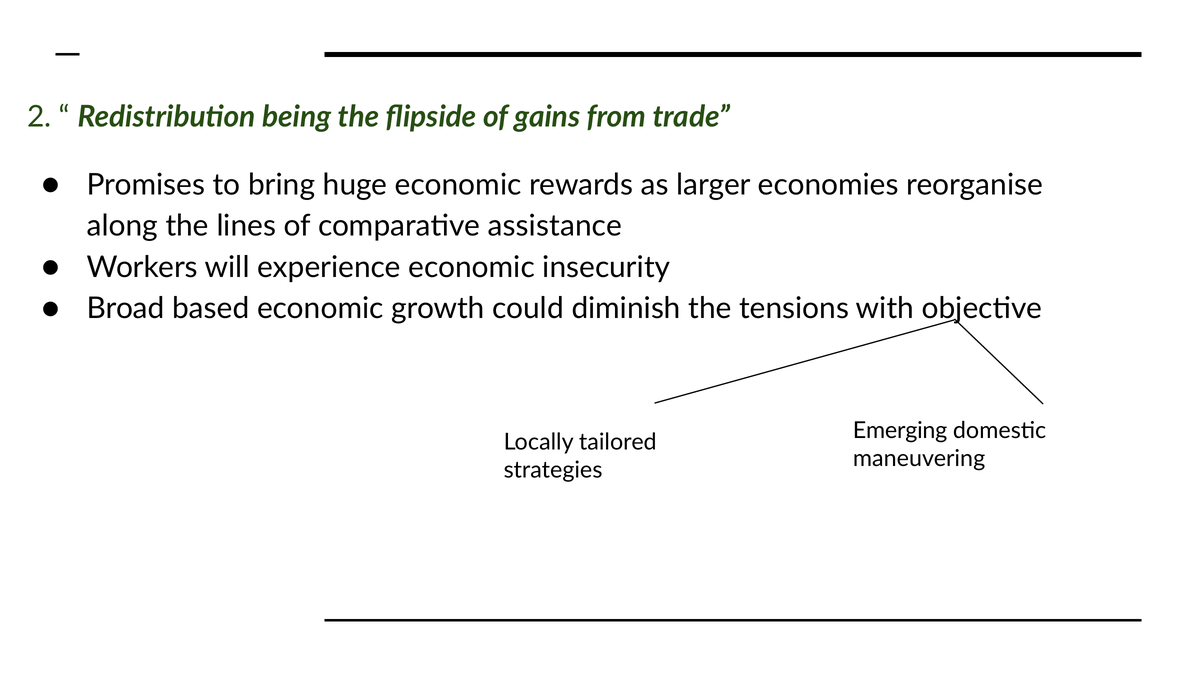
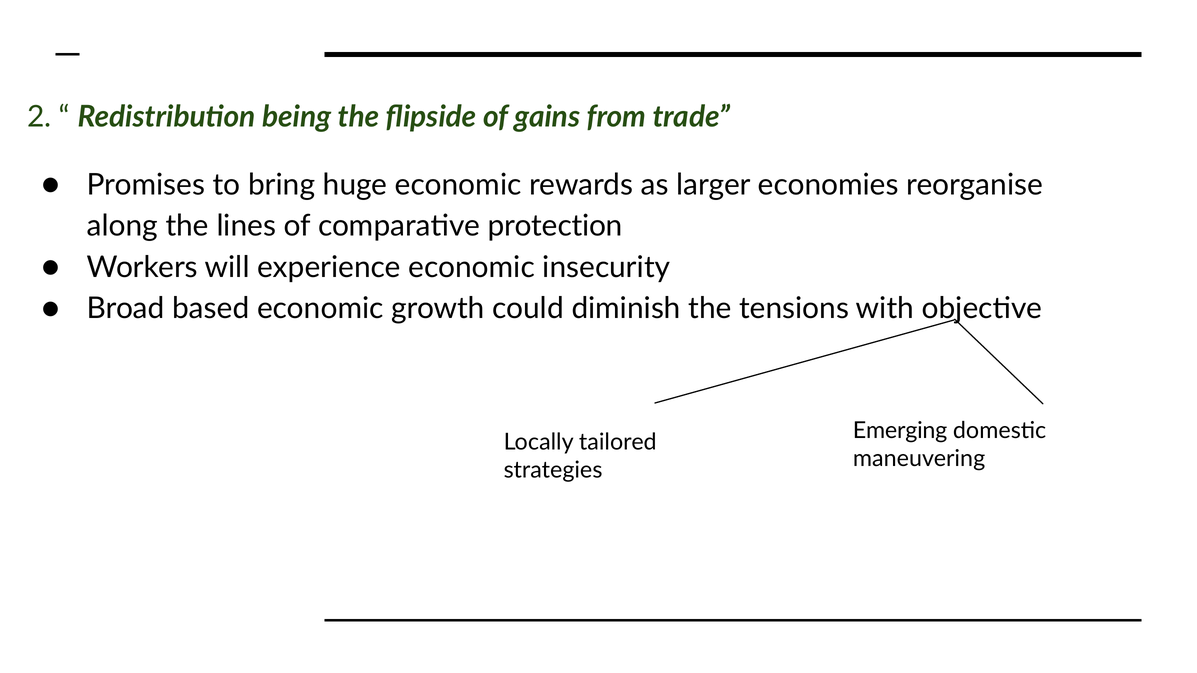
assistance: assistance -> protection (555, 226)
